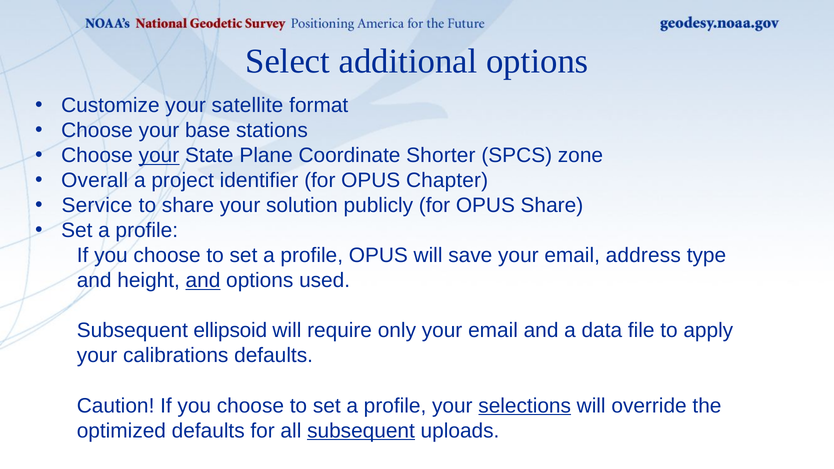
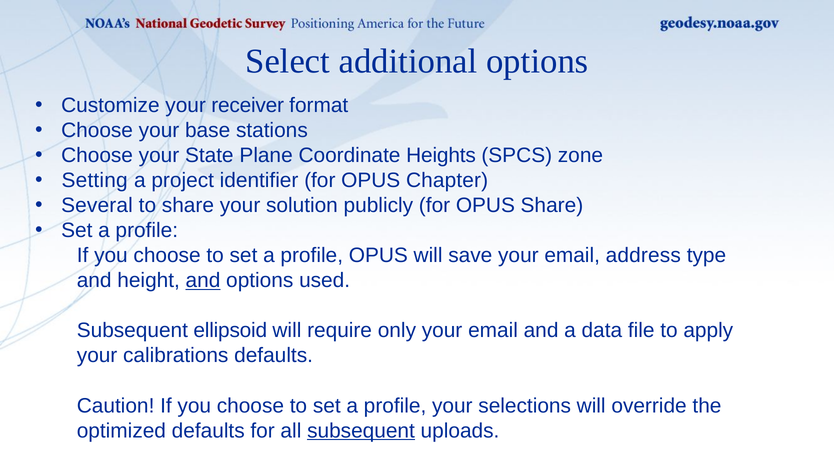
satellite: satellite -> receiver (248, 106)
your underline: present -> none (159, 156)
Shorter: Shorter -> Heights (441, 156)
Overall: Overall -> Setting (95, 181)
Service: Service -> Several (97, 206)
selections underline: present -> none (525, 406)
